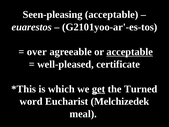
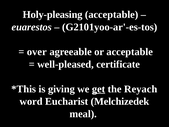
Seen-pleasing: Seen-pleasing -> Holy-pleasing (53, 15)
acceptable underline: present -> none (130, 52)
which: which -> giving (61, 89)
Turned: Turned -> Reyach (141, 89)
